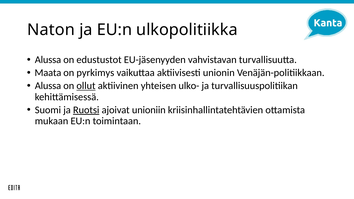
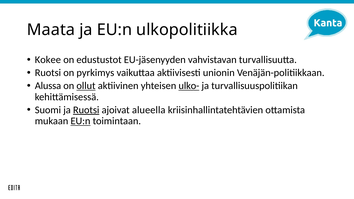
Naton: Naton -> Maata (51, 30)
Alussa: Alussa -> Kokee (48, 60)
Maata: Maata -> Ruotsi (48, 73)
ulko- underline: none -> present (189, 86)
unioniin: unioniin -> alueella (149, 110)
EU:n underline: none -> present (80, 121)
